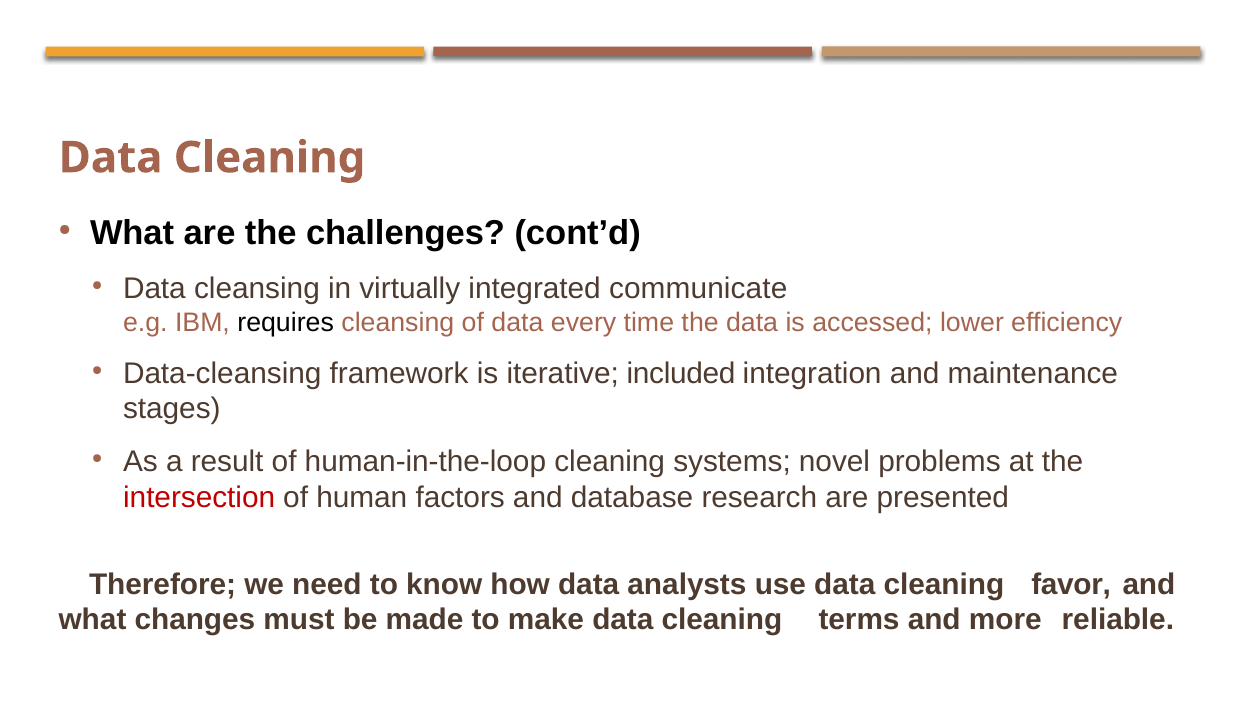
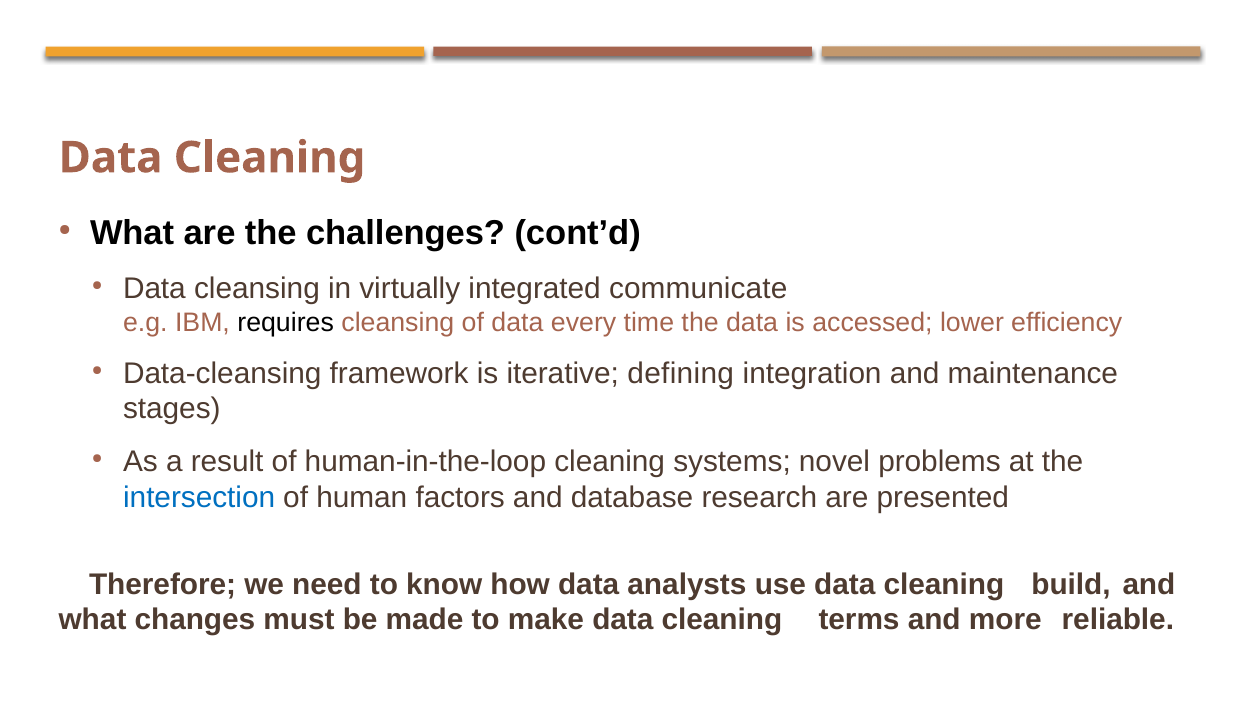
included: included -> defining (681, 373)
intersection colour: red -> blue (199, 498)
favor: favor -> build (1071, 584)
